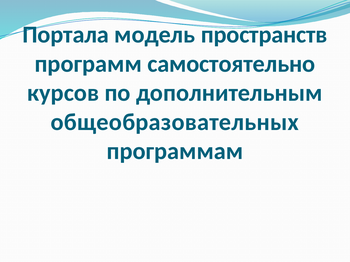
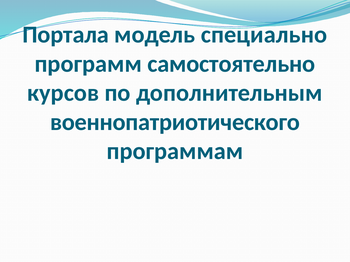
пространств: пространств -> специально (264, 35)
общеобразовательных: общеобразовательных -> военнопатриотического (175, 122)
